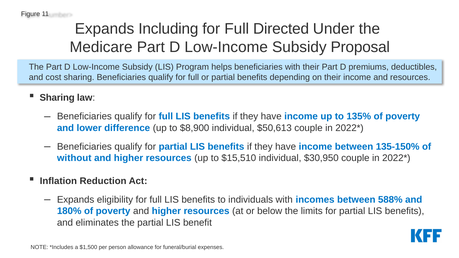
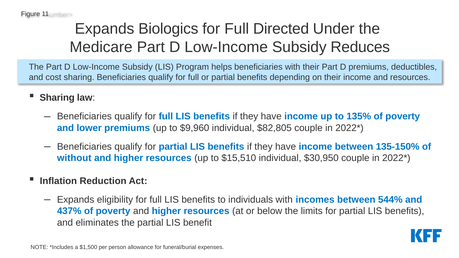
Including: Including -> Biologics (168, 29)
Proposal: Proposal -> Reduces (360, 47)
lower difference: difference -> premiums (127, 128)
$8,900: $8,900 -> $9,960 (195, 128)
$50,613: $50,613 -> $82,805 (274, 128)
588%: 588% -> 544% (390, 200)
180%: 180% -> 437% (69, 211)
